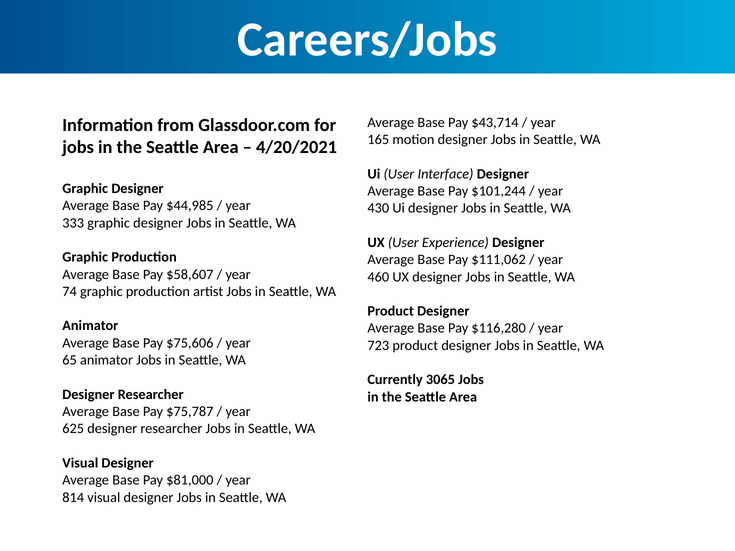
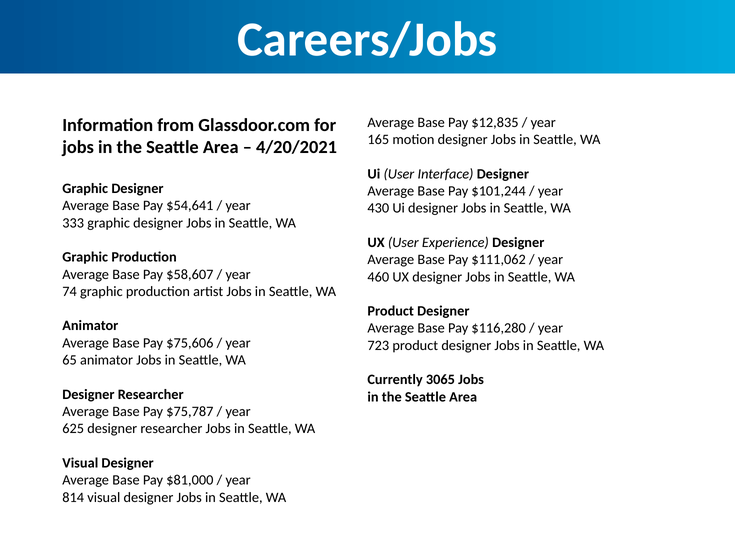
$43,714: $43,714 -> $12,835 (495, 122)
$44,985: $44,985 -> $54,641 (190, 206)
